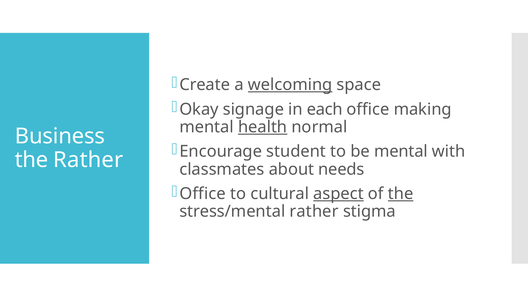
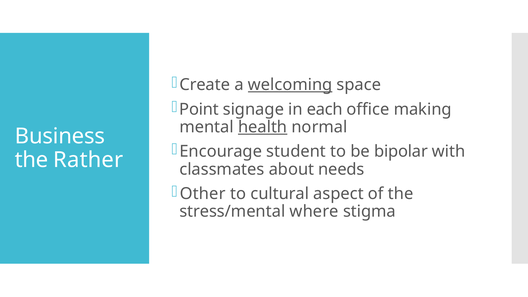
Okay: Okay -> Point (199, 109)
be mental: mental -> bipolar (401, 151)
Office: Office -> Other (203, 194)
aspect underline: present -> none (338, 194)
the underline: present -> none (401, 194)
stress/mental rather: rather -> where (314, 212)
